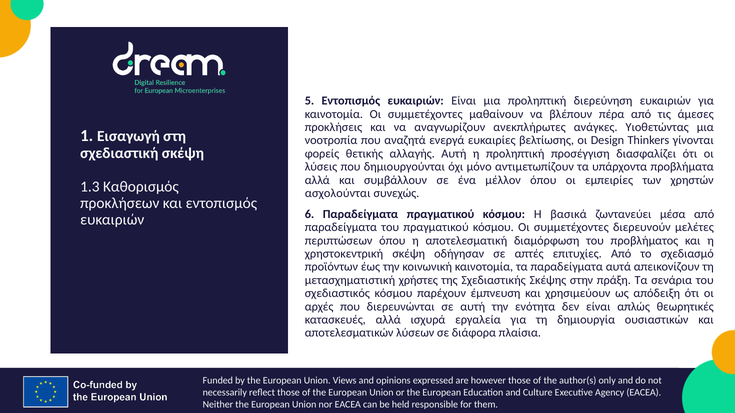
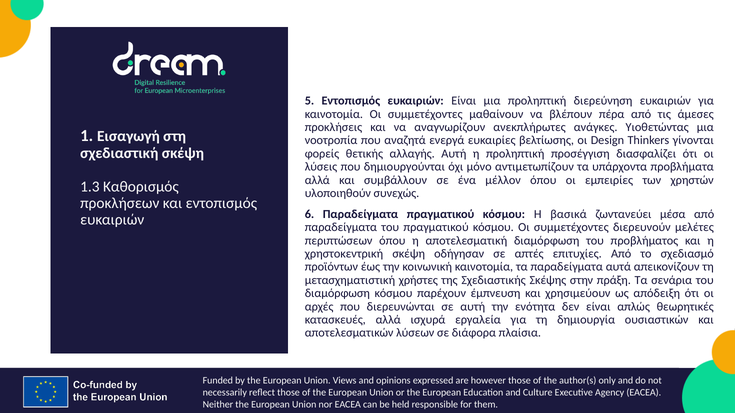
ασχολούνται: ασχολούνται -> υλοποιηθούν (338, 193)
σχεδιαστικός: σχεδιαστικός -> διαμόρφωση (337, 294)
